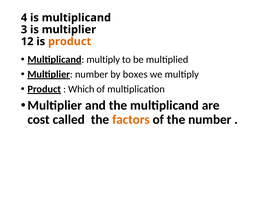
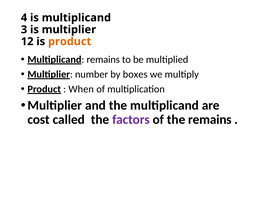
Multiplicand multiply: multiply -> remains (103, 60)
Which: Which -> When (81, 89)
factors colour: orange -> purple (131, 120)
the number: number -> remains (210, 120)
